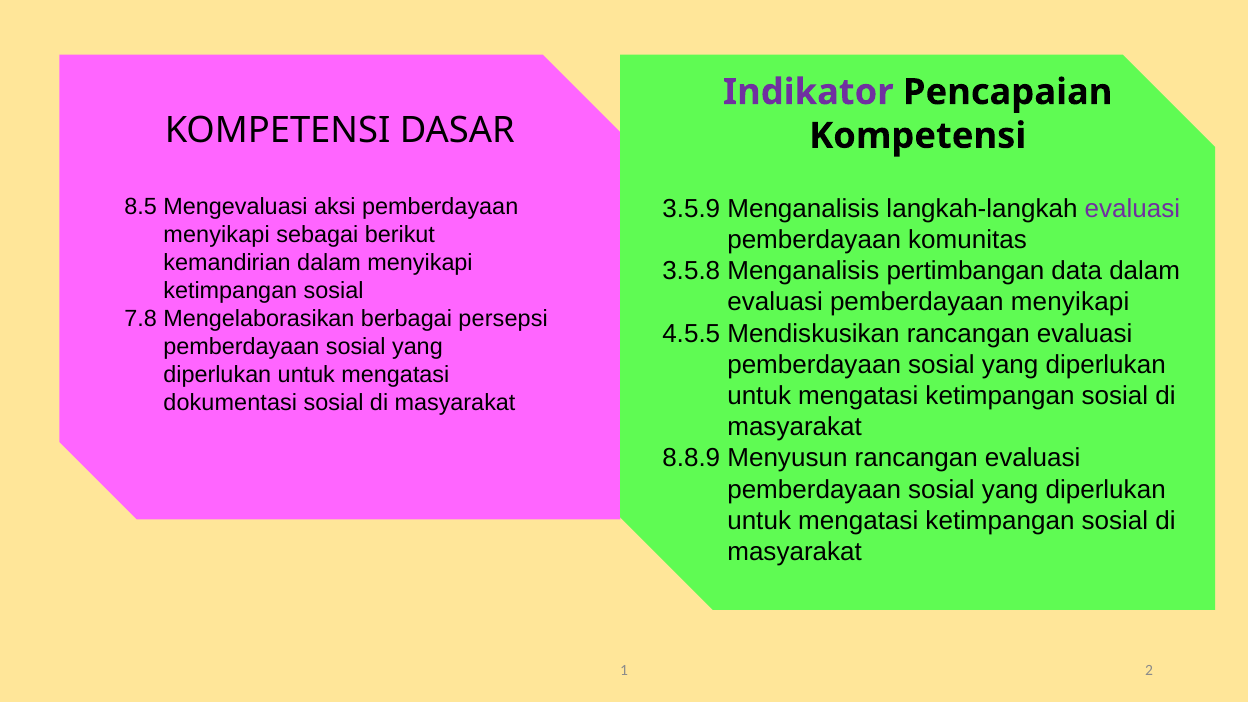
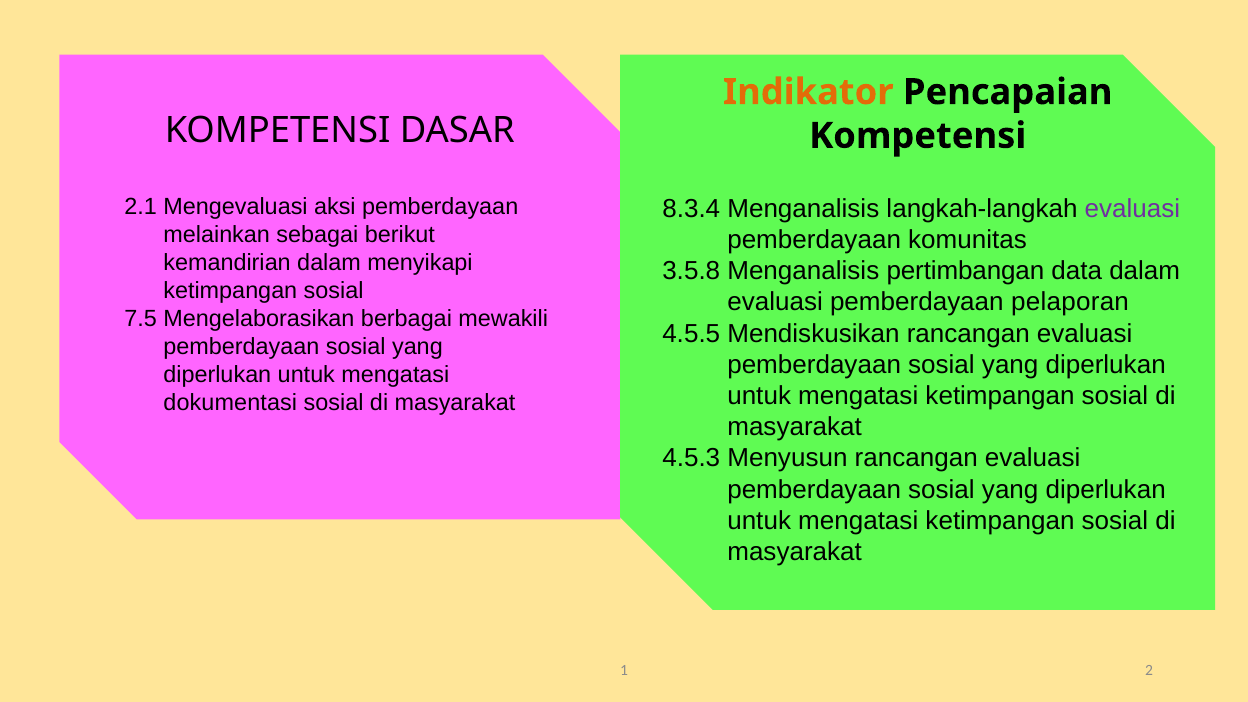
Indikator colour: purple -> orange (808, 92)
8.5: 8.5 -> 2.1 (141, 207)
3.5.9: 3.5.9 -> 8.3.4 (691, 209)
menyikapi: menyikapi -> melainkan (217, 235)
evaluasi pemberdayaan menyikapi: menyikapi -> pelaporan (1070, 302)
7.8: 7.8 -> 7.5 (141, 319)
persepsi: persepsi -> mewakili (503, 319)
8.8.9: 8.8.9 -> 4.5.3 (691, 458)
